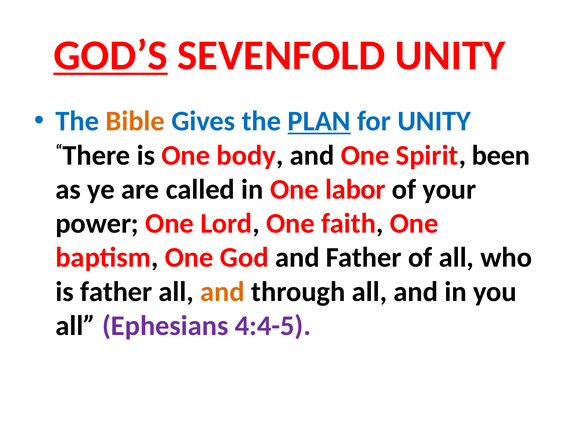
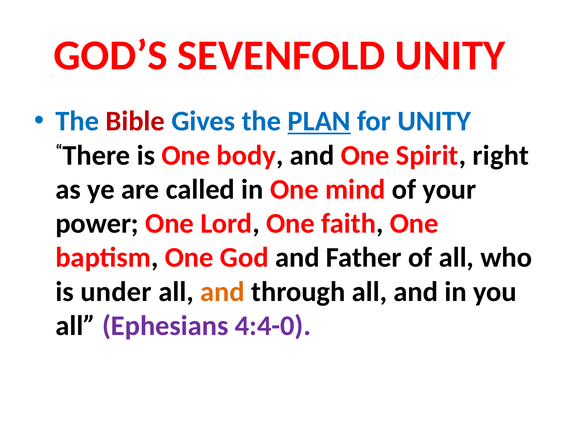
GOD’S underline: present -> none (110, 56)
Bible colour: orange -> red (135, 121)
been: been -> right (501, 156)
labor: labor -> mind (355, 190)
is father: father -> under (116, 292)
4:4-5: 4:4-5 -> 4:4-0 (273, 326)
